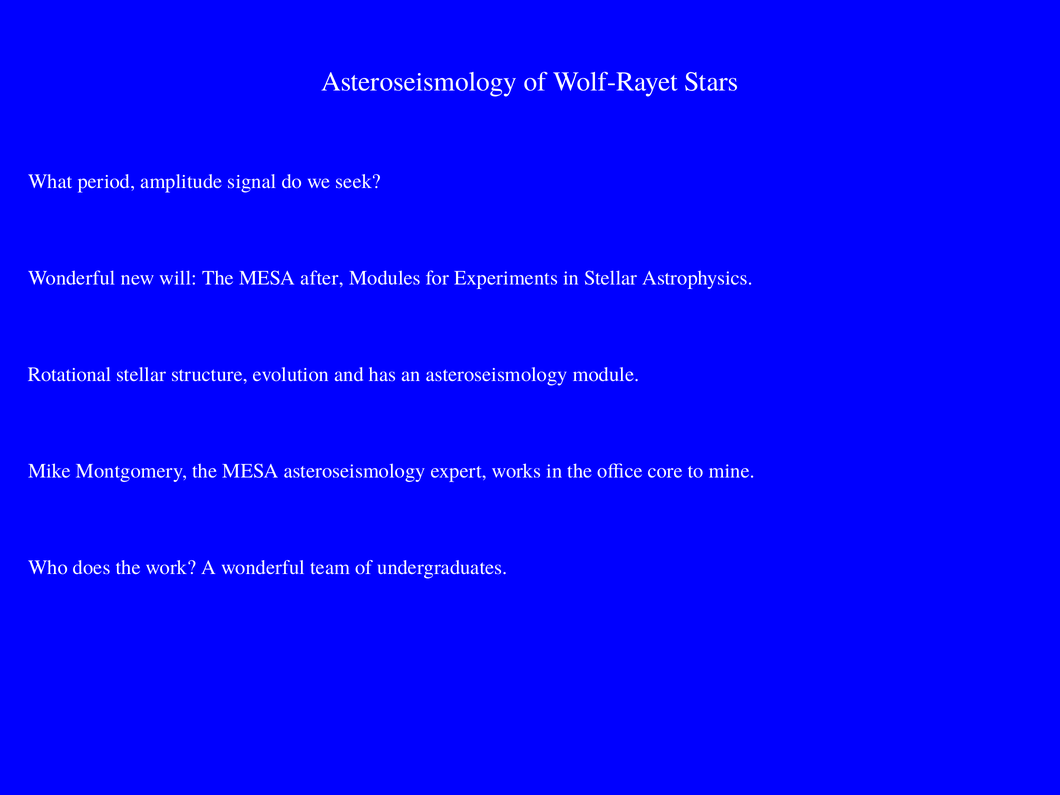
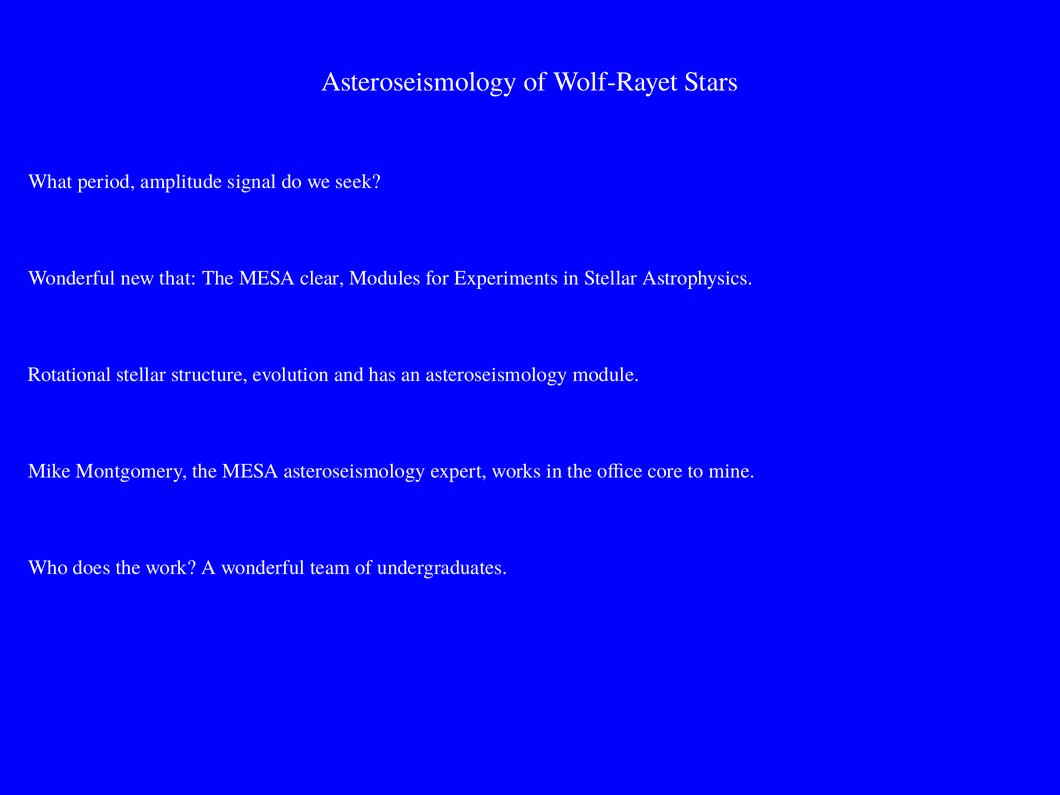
will: will -> that (178, 278)
after: after -> clear (322, 278)
